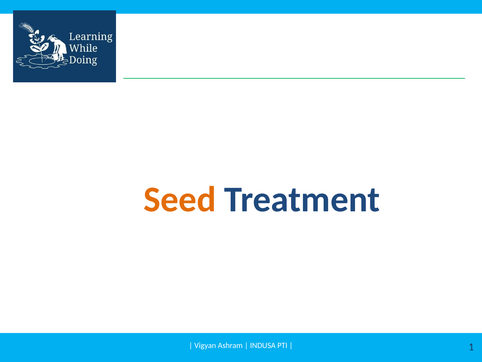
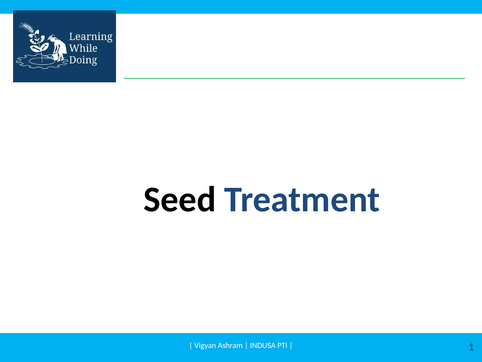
Seed colour: orange -> black (180, 199)
